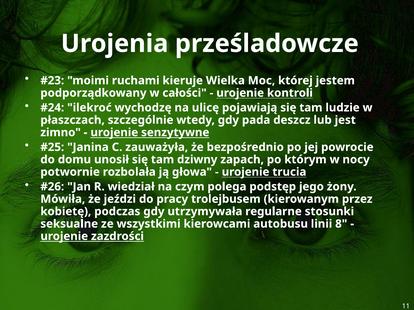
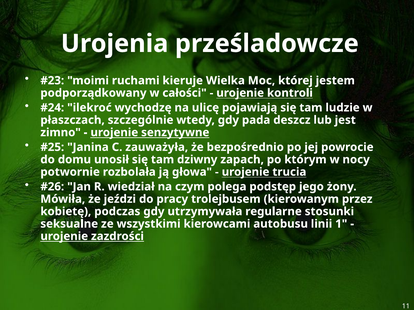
8: 8 -> 1 (341, 224)
